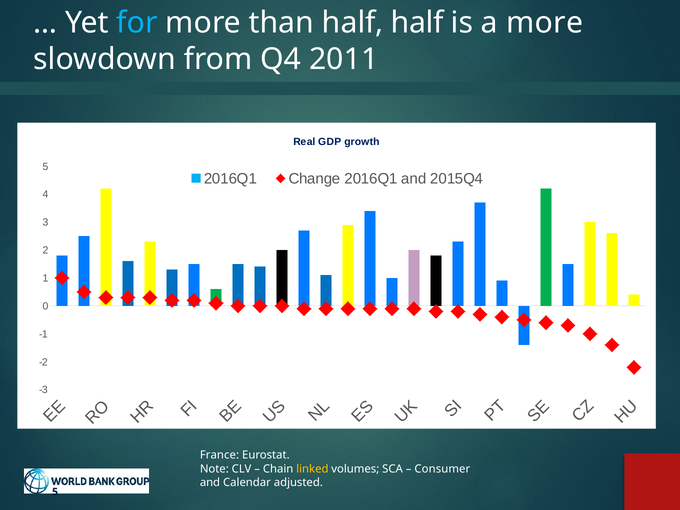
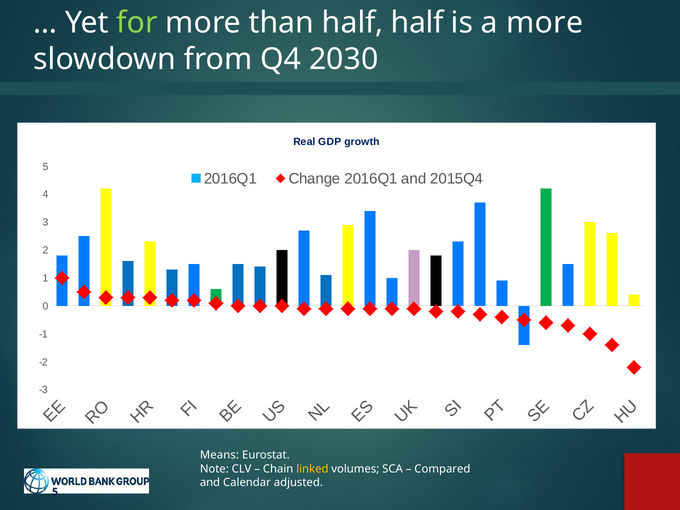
for colour: light blue -> light green (137, 23)
2011: 2011 -> 2030 (344, 59)
France: France -> Means (219, 455)
Consumer: Consumer -> Compared (442, 469)
